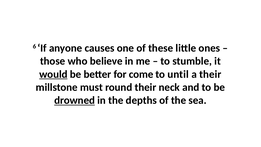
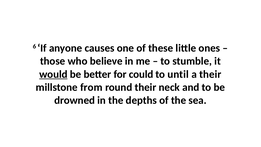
come: come -> could (141, 74)
must: must -> from (91, 87)
drowned underline: present -> none (75, 100)
